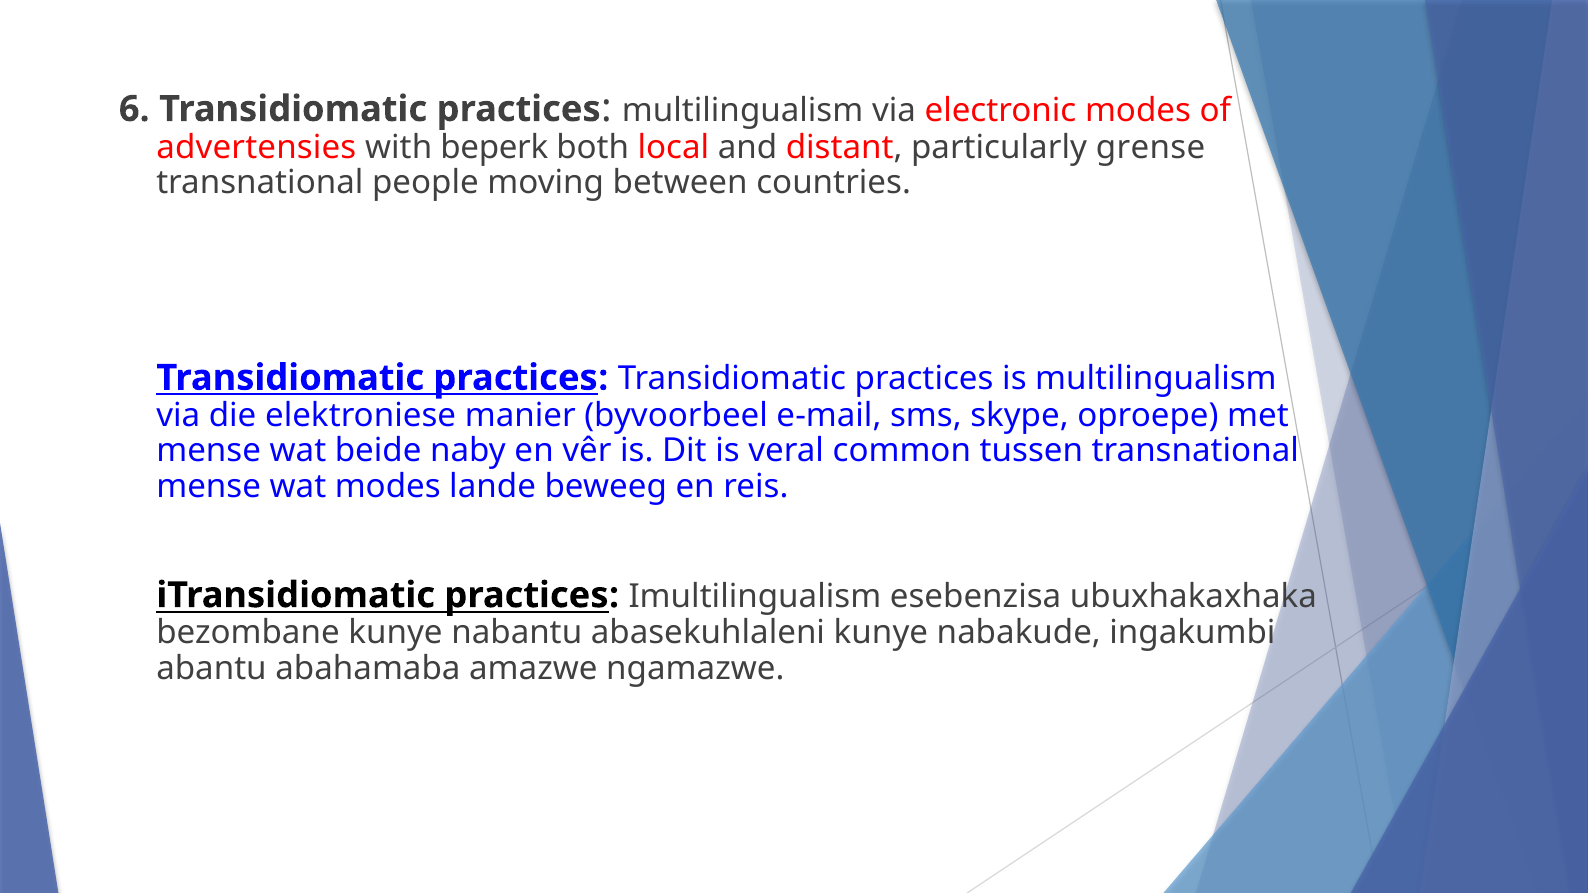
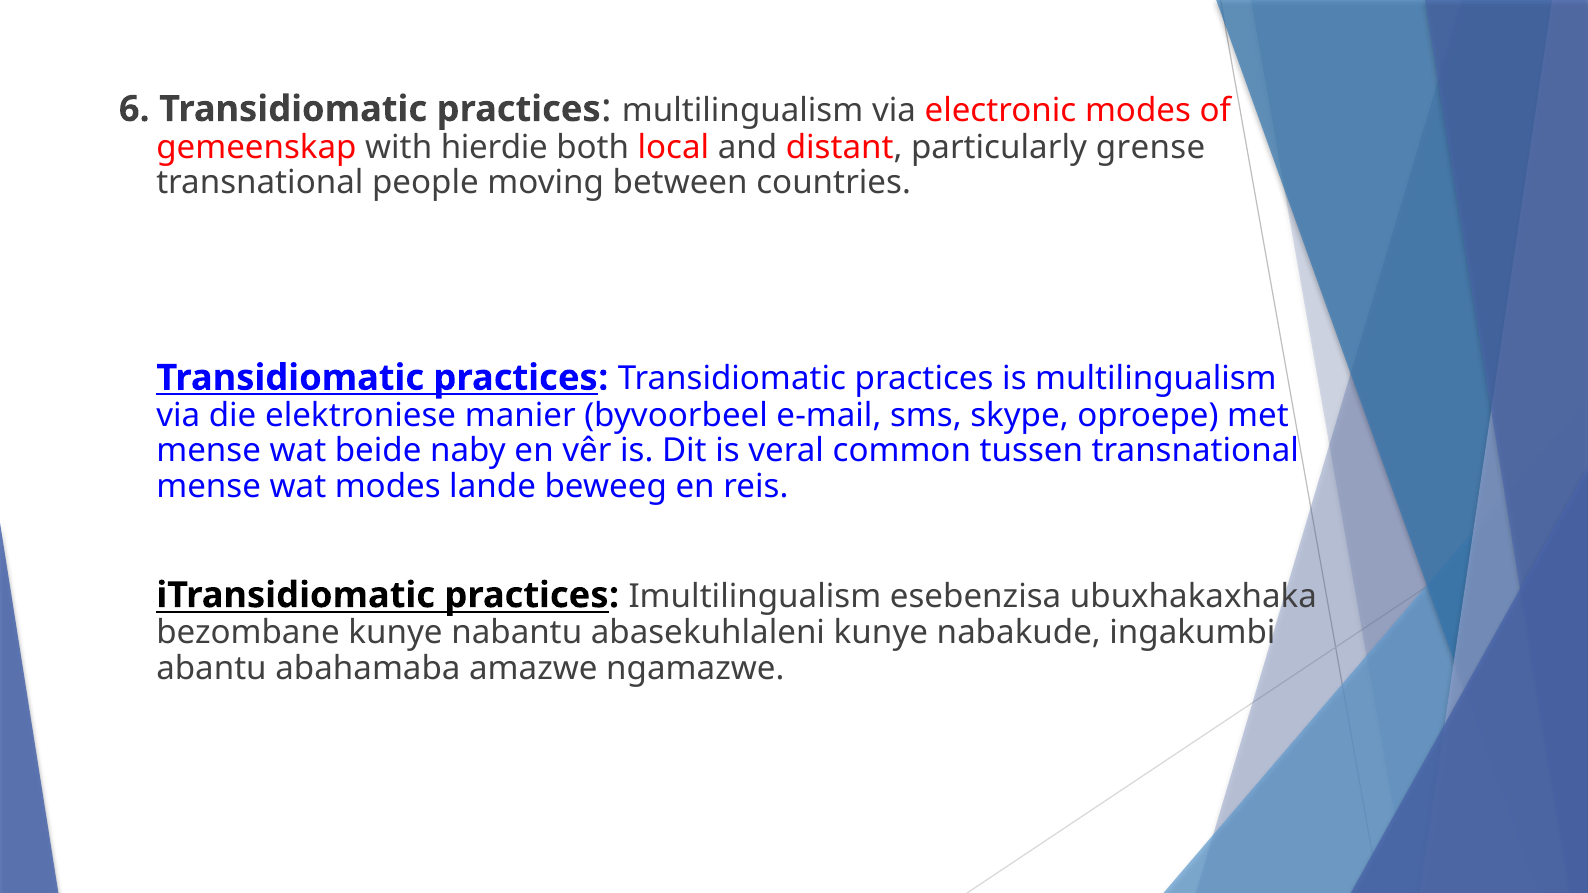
advertensies: advertensies -> gemeenskap (256, 147)
beperk: beperk -> hierdie (494, 147)
